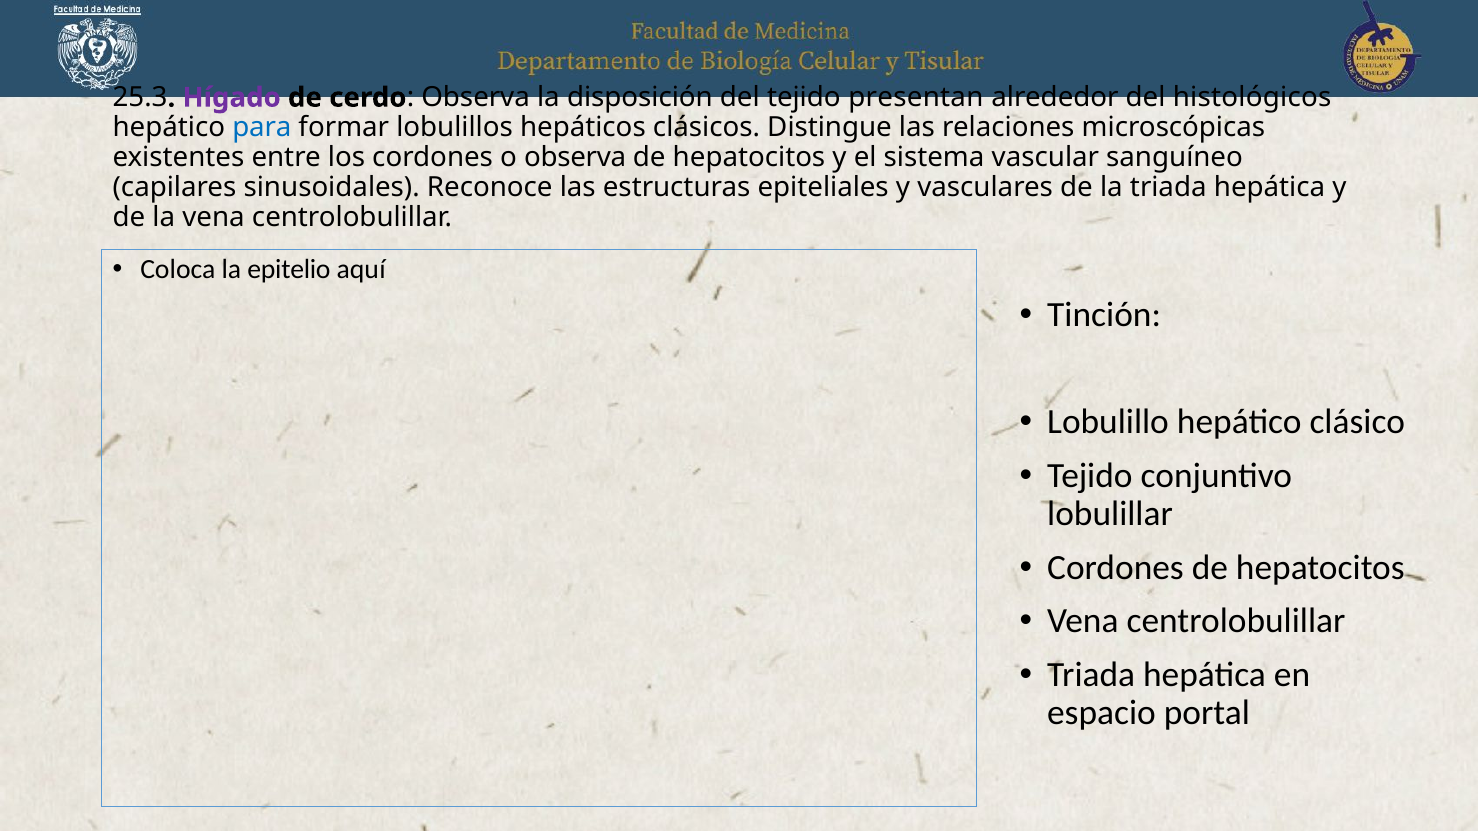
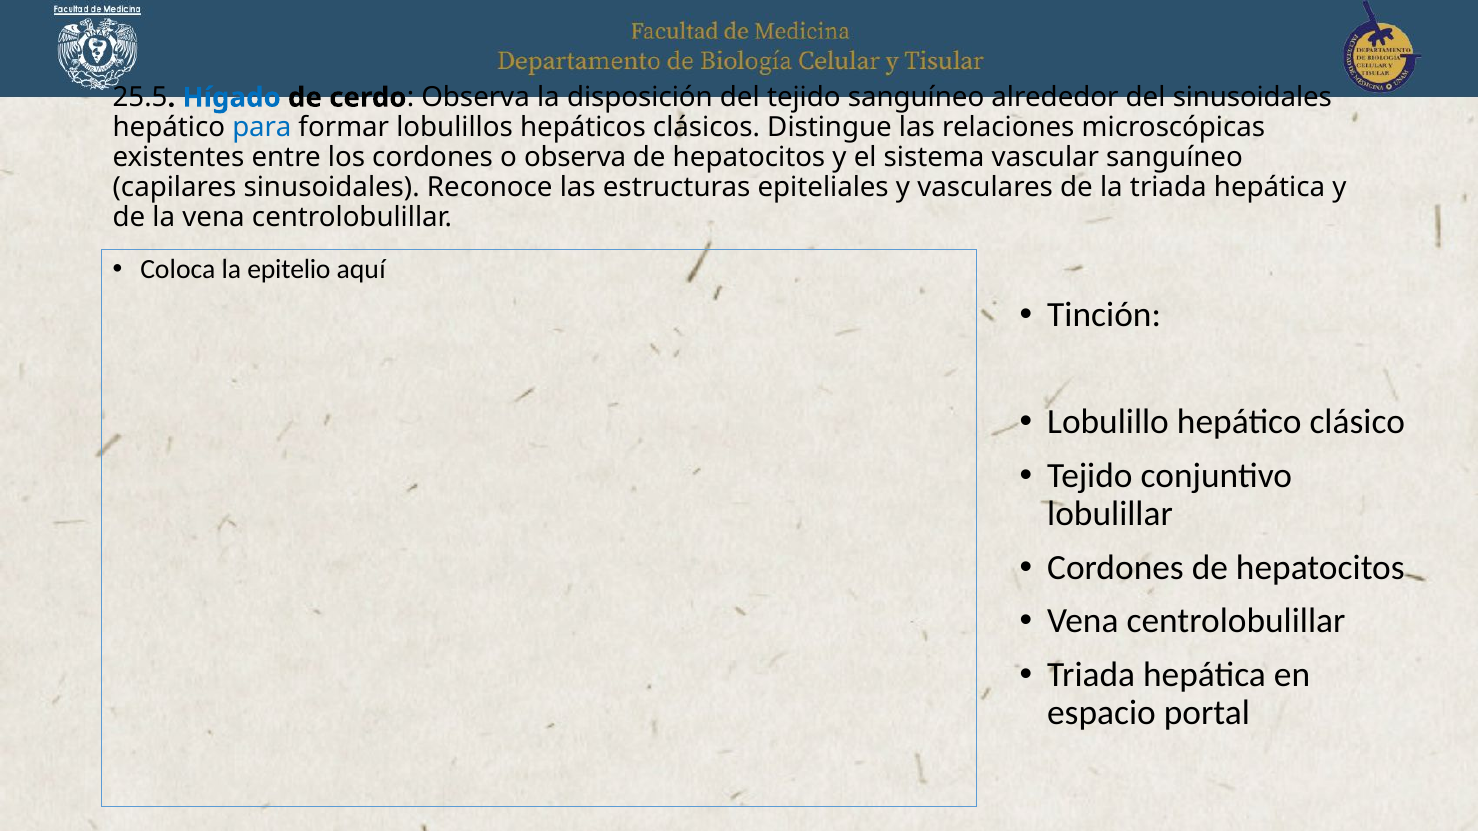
25.3: 25.3 -> 25.5 (140, 98)
Hígado colour: purple -> blue (232, 98)
tejido presentan: presentan -> sanguíneo (916, 98)
del histológicos: histológicos -> sinusoidales (1252, 98)
